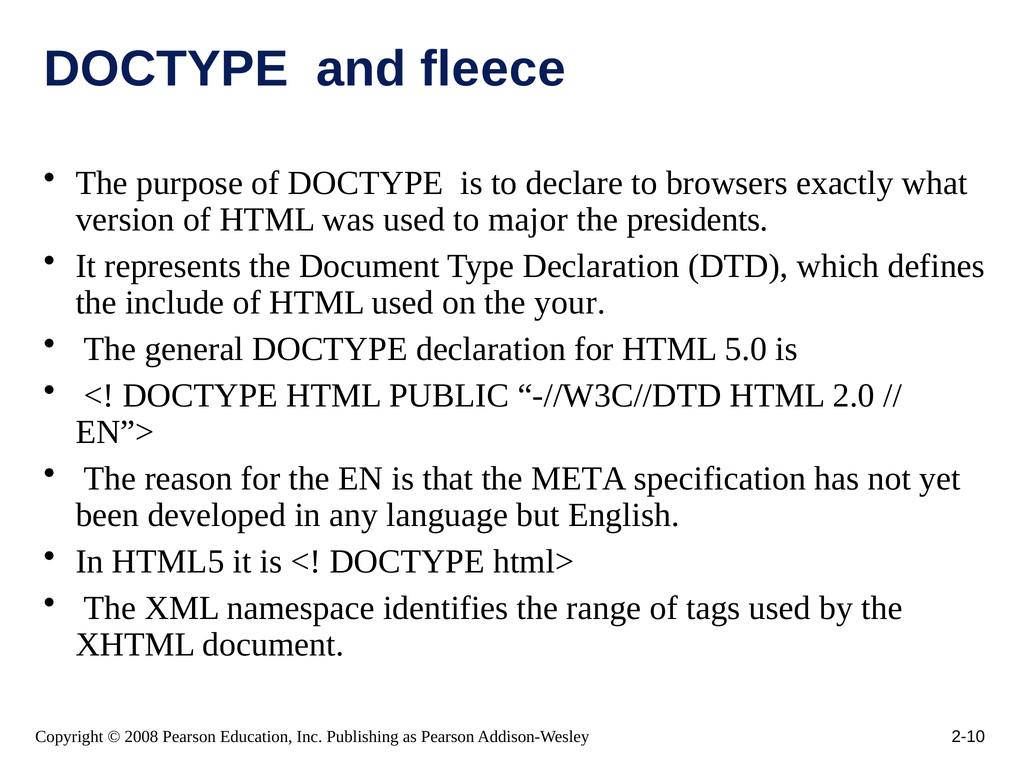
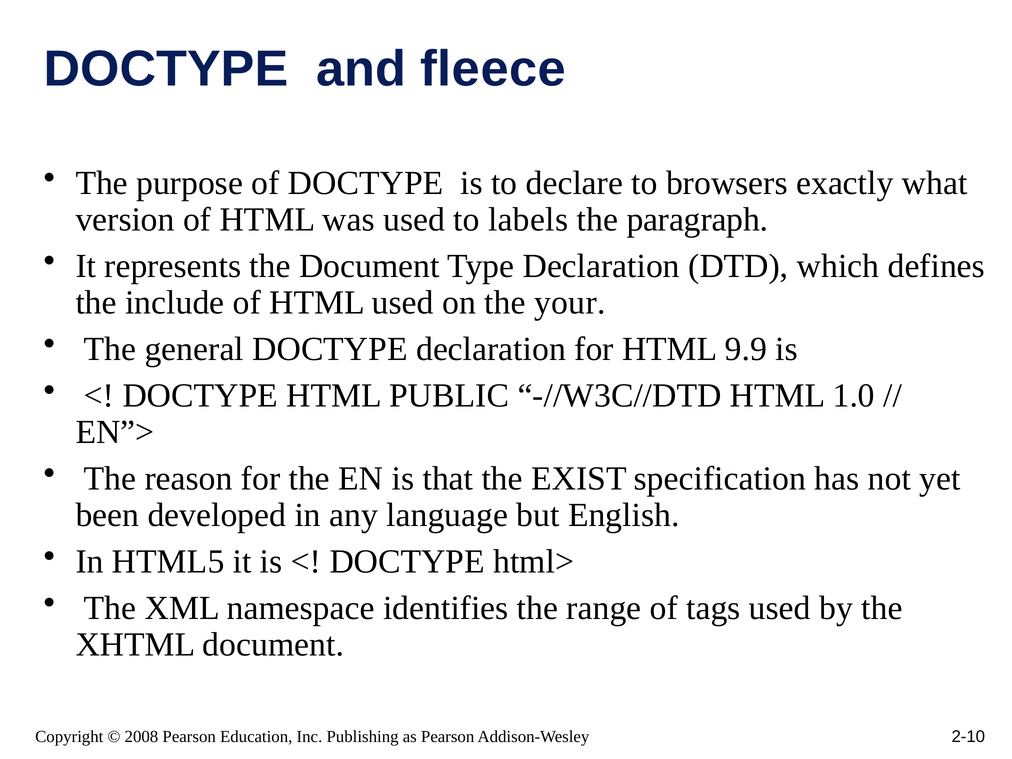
major: major -> labels (528, 220)
presidents: presidents -> paragraph (697, 220)
5.0: 5.0 -> 9.9 (746, 349)
2.0: 2.0 -> 1.0 (854, 396)
META: META -> EXIST (579, 479)
